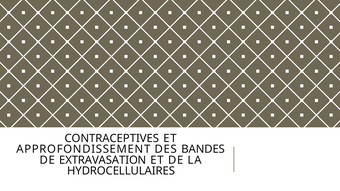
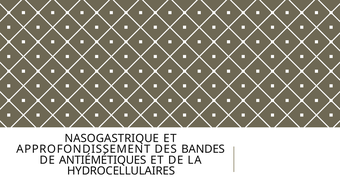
CONTRACEPTIVES: CONTRACEPTIVES -> NASOGASTRIQUE (112, 139)
EXTRAVASATION: EXTRAVASATION -> ANTIÉMÉTIQUES (103, 160)
